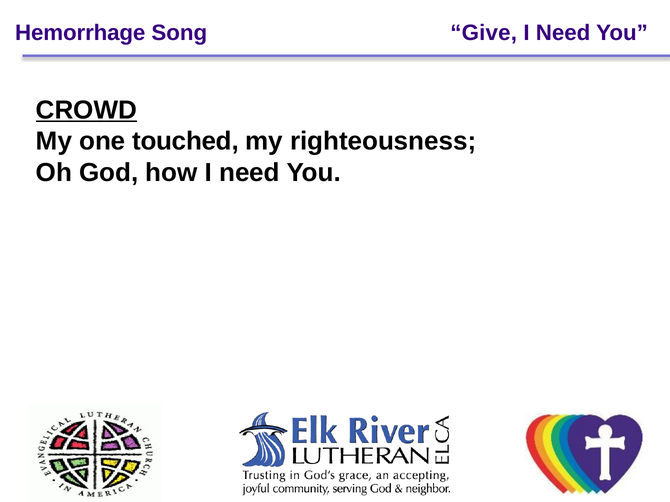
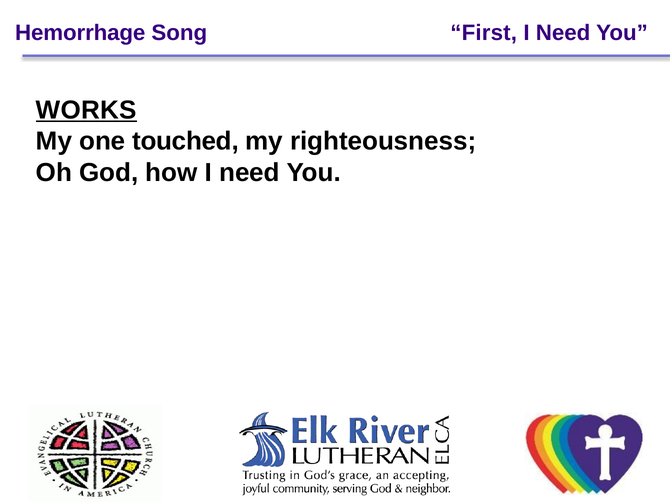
Give: Give -> First (484, 33)
CROWD: CROWD -> WORKS (86, 110)
